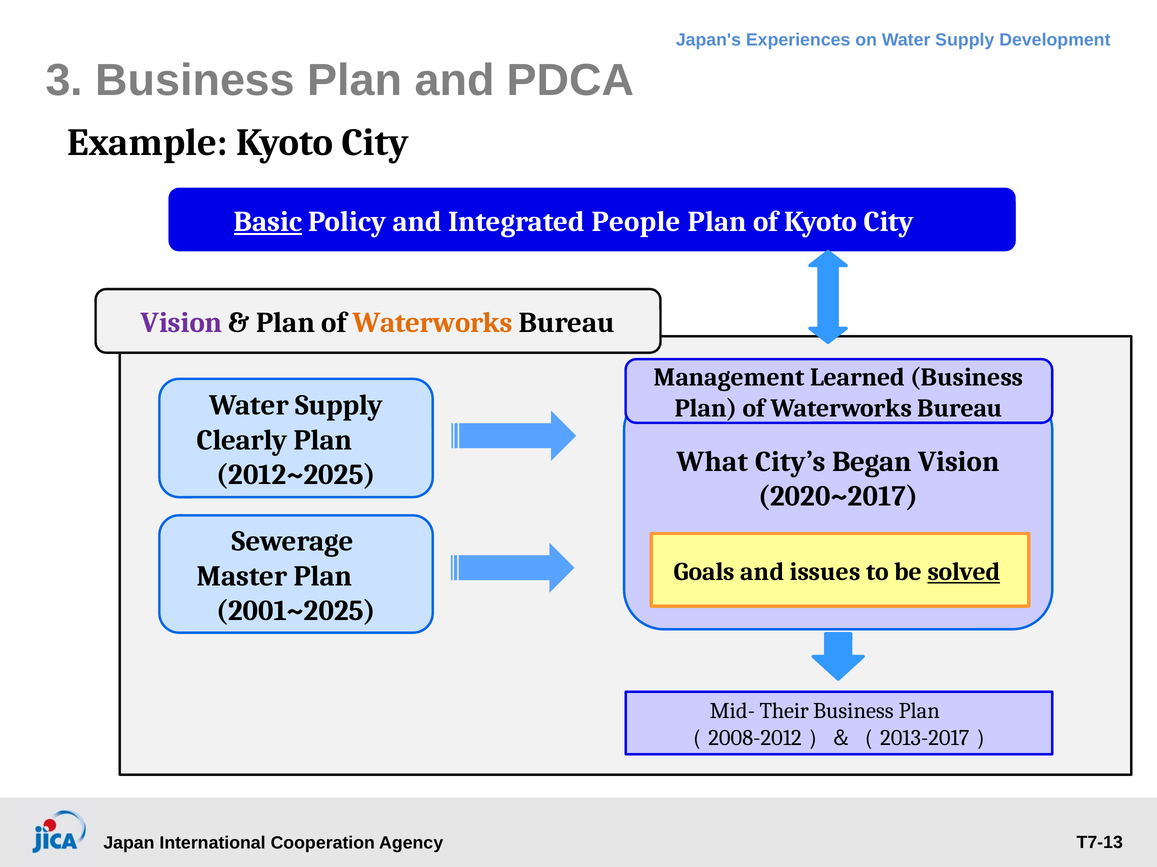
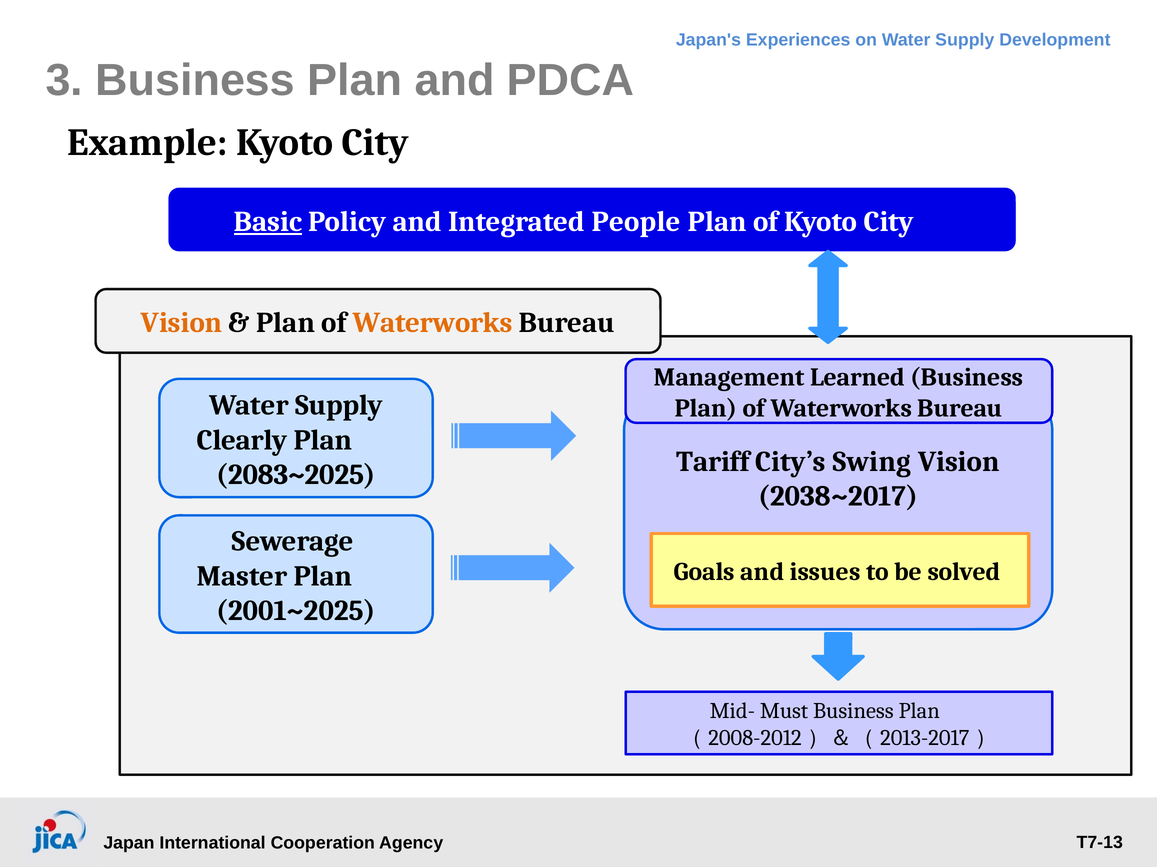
Vision colour: purple -> orange (182, 323)
What: What -> Tariff (713, 462)
Began: Began -> Swing (872, 462)
2012~2025: 2012~2025 -> 2083~2025 (296, 475)
2020~2017: 2020~2017 -> 2038~2017 (838, 497)
solved underline: present -> none (964, 572)
Their: Their -> Must (784, 712)
